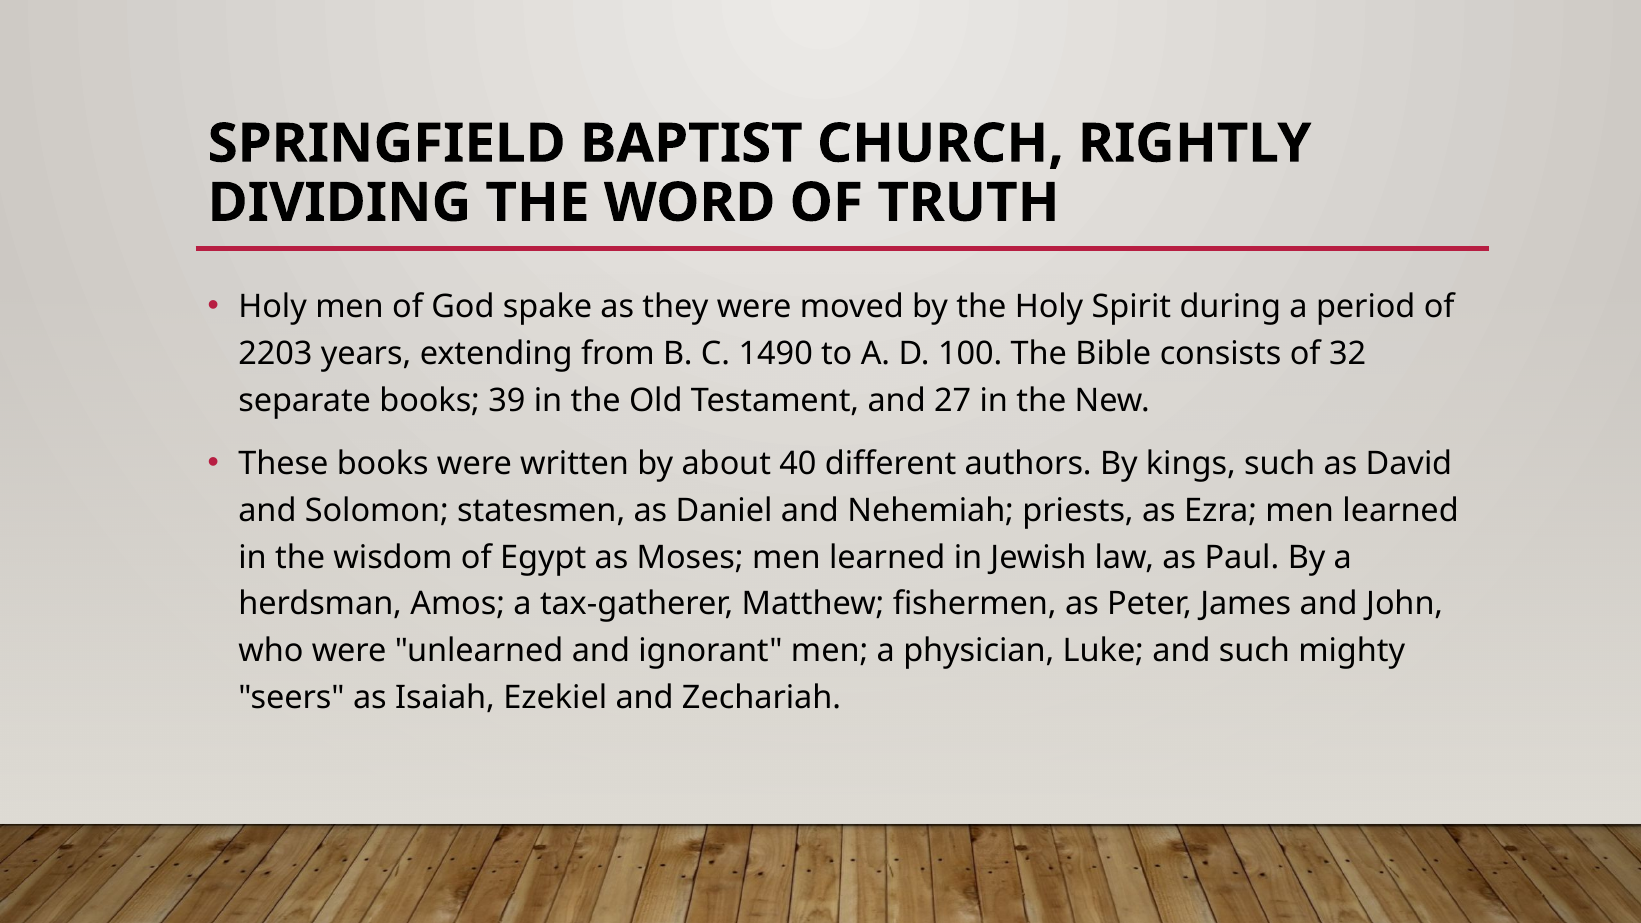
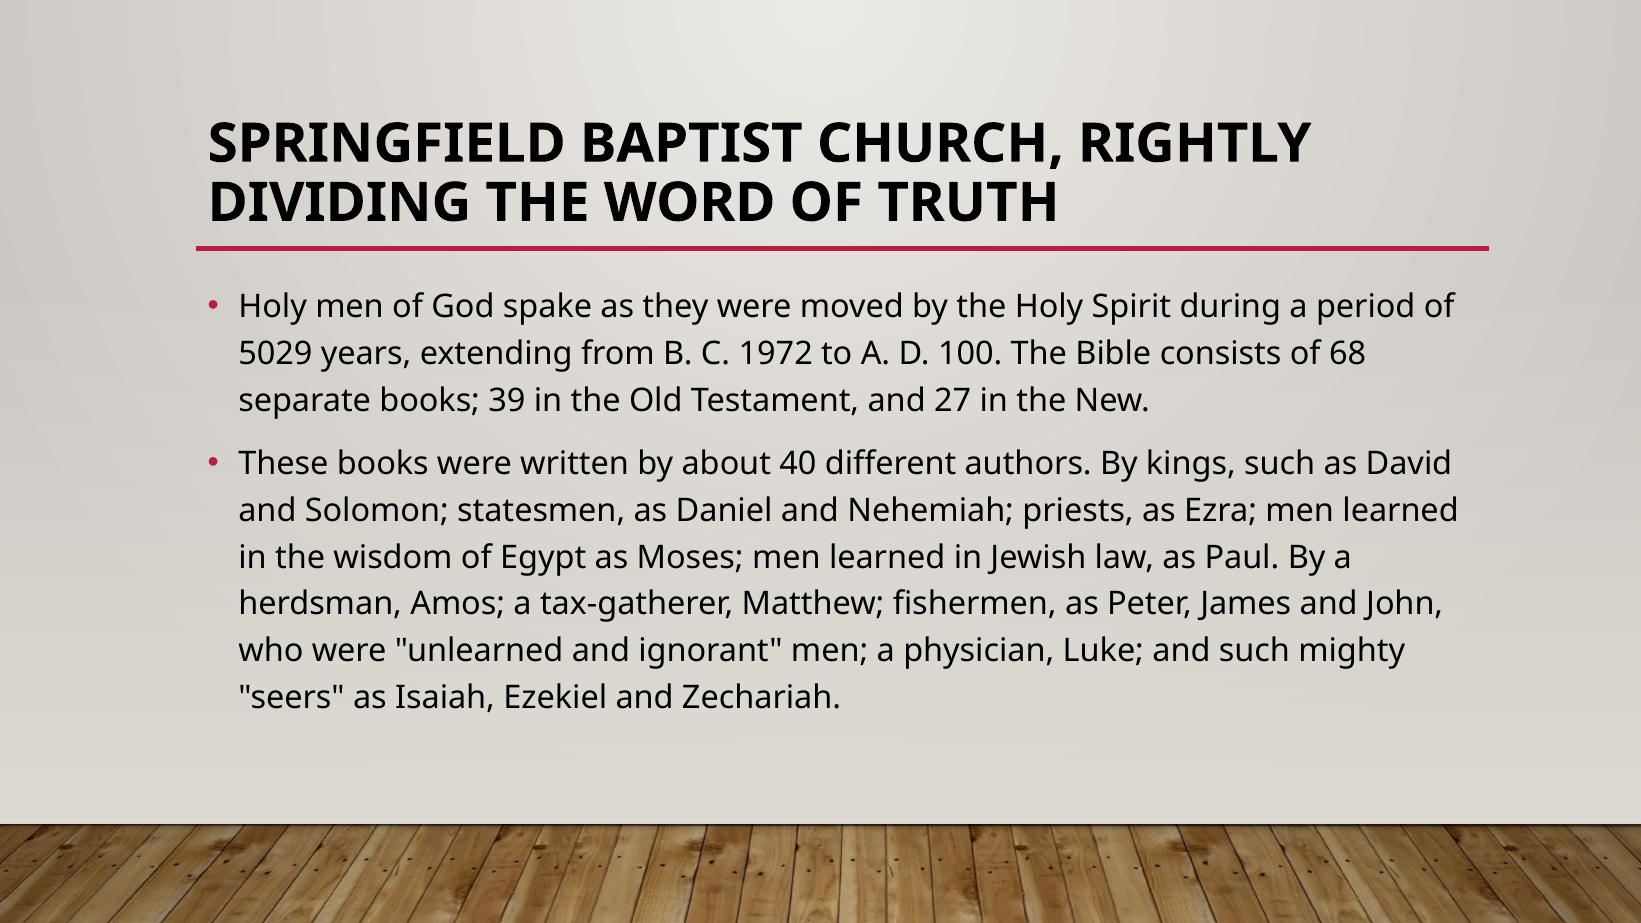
2203: 2203 -> 5029 (275, 354)
1490: 1490 -> 1972 (776, 354)
32: 32 -> 68 (1348, 354)
